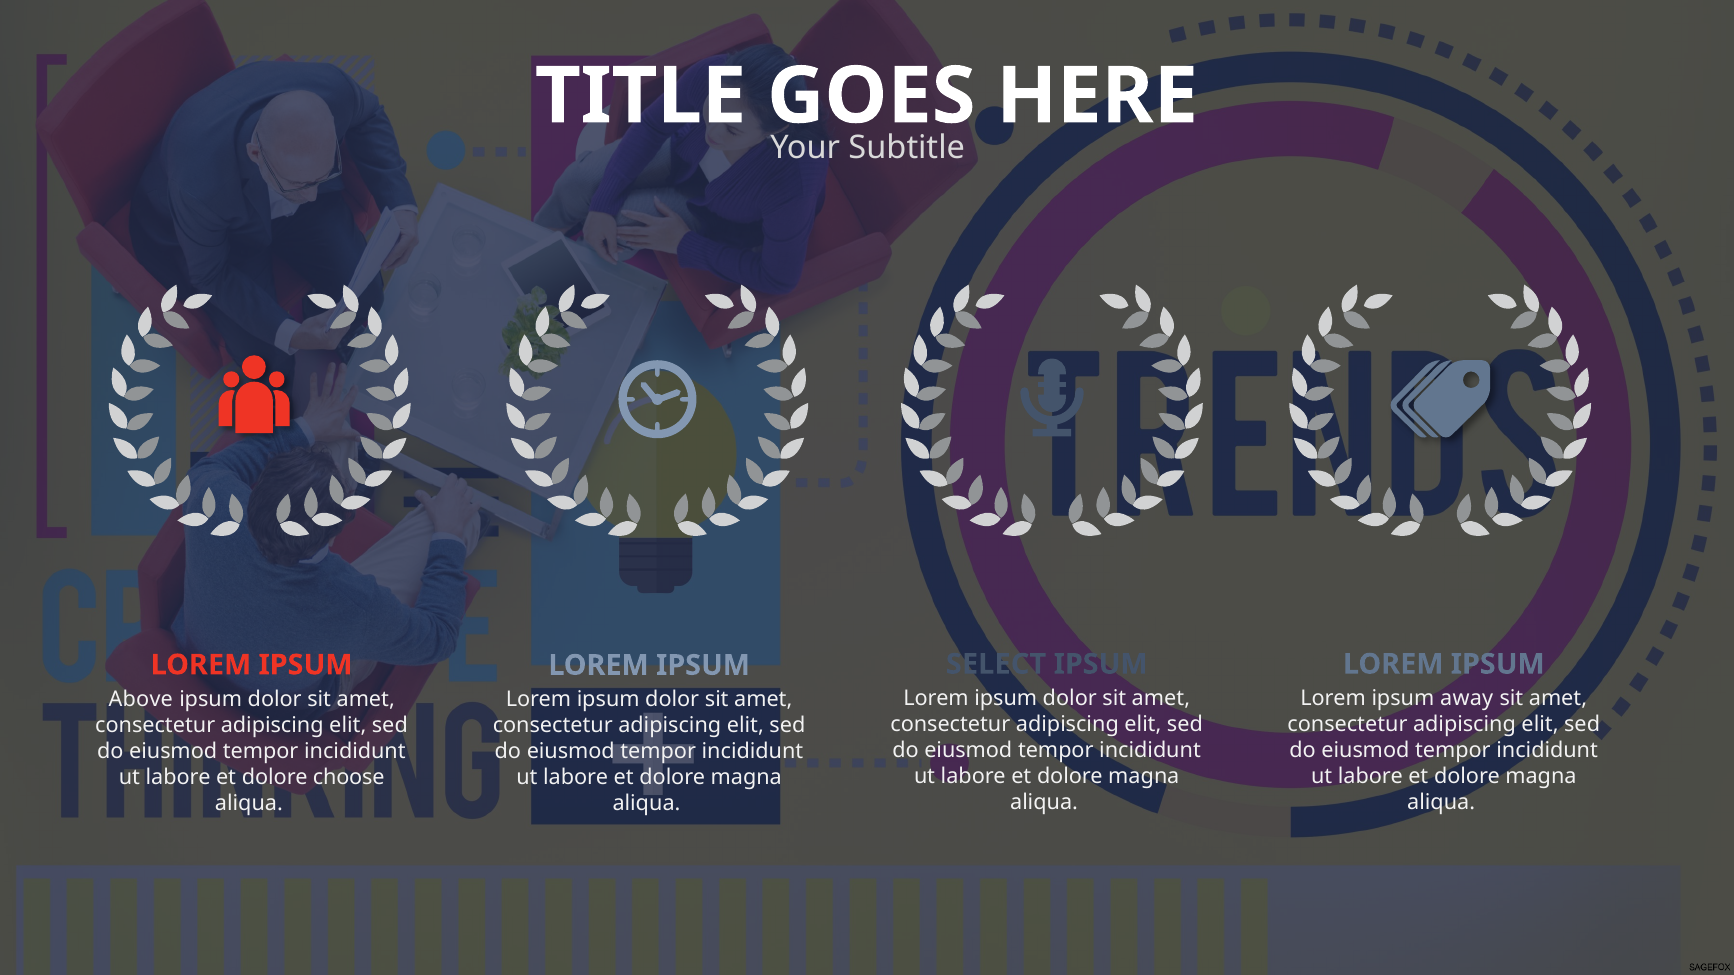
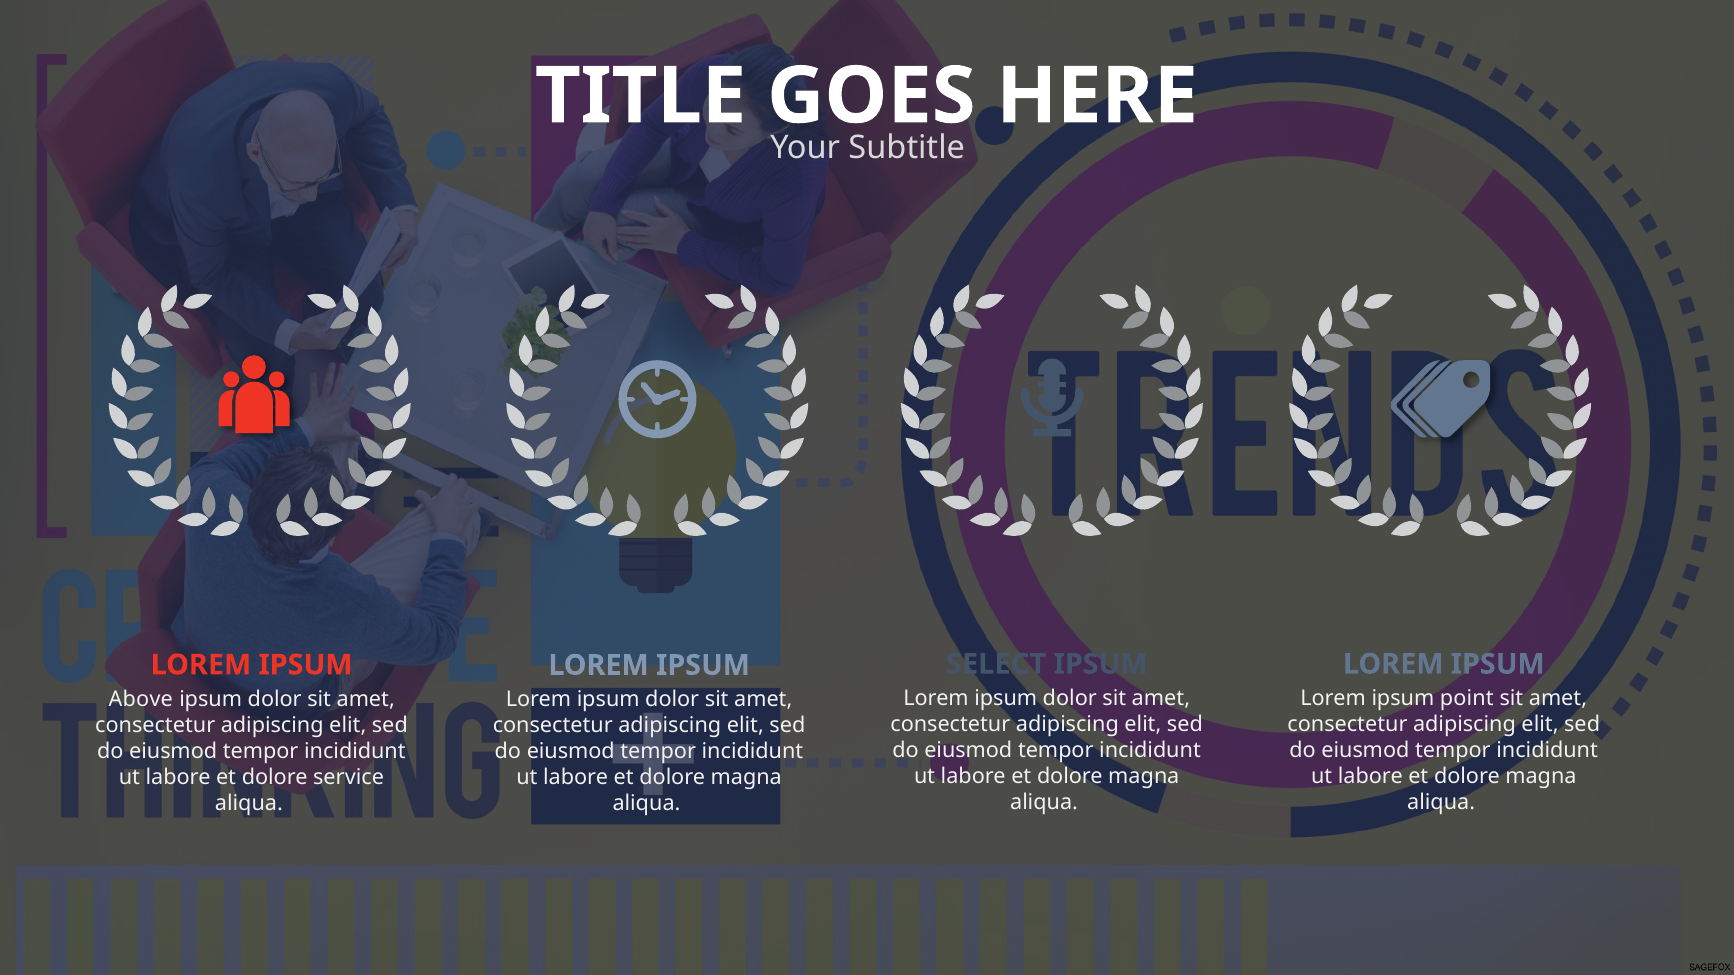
away: away -> point (1467, 699)
choose: choose -> service (349, 777)
